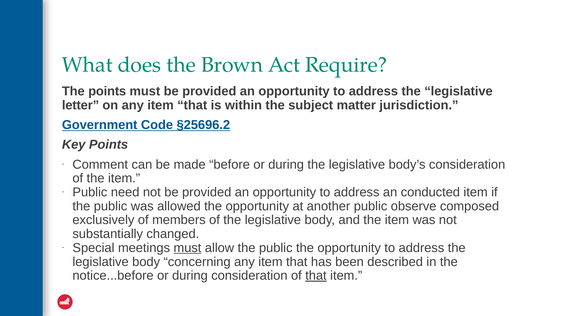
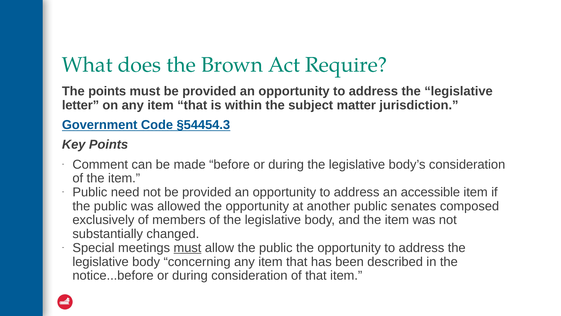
§25696.2: §25696.2 -> §54454.3 (203, 125)
conducted: conducted -> accessible (430, 192)
observe: observe -> senates (414, 206)
that underline: present -> none (316, 275)
